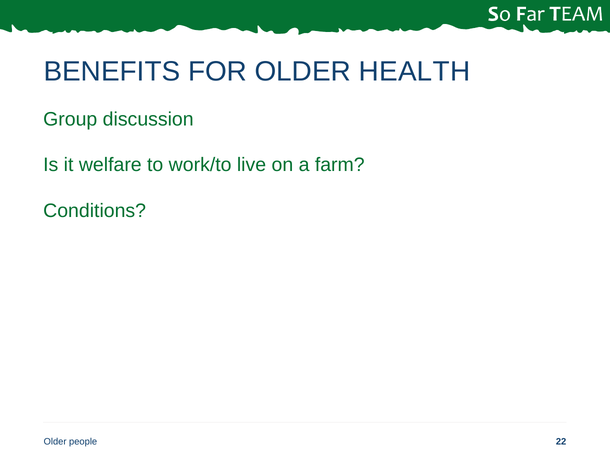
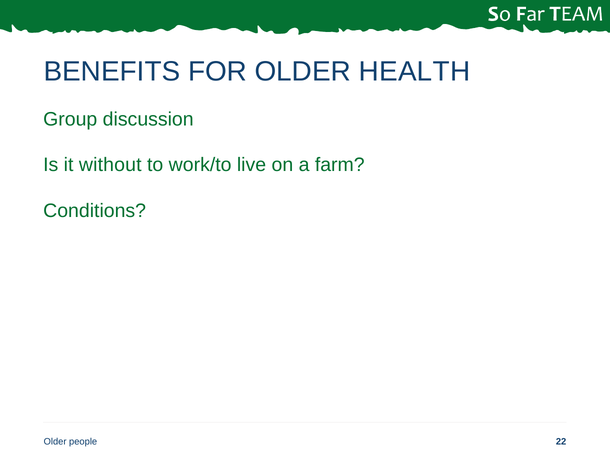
welfare: welfare -> without (110, 165)
